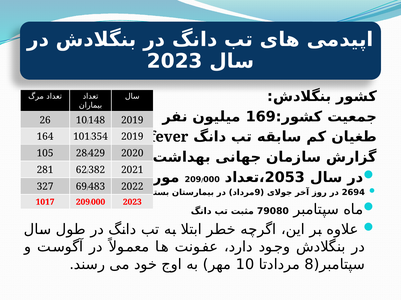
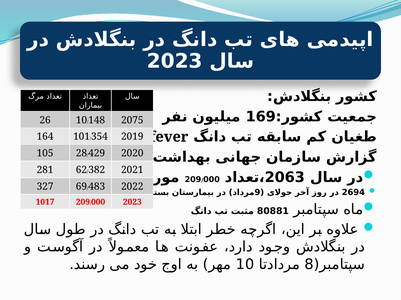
2019: 2019 -> 2075 (132, 120)
2053: 2053 -> 2063 (285, 178)
79080: 79080 -> 80881 (273, 212)
